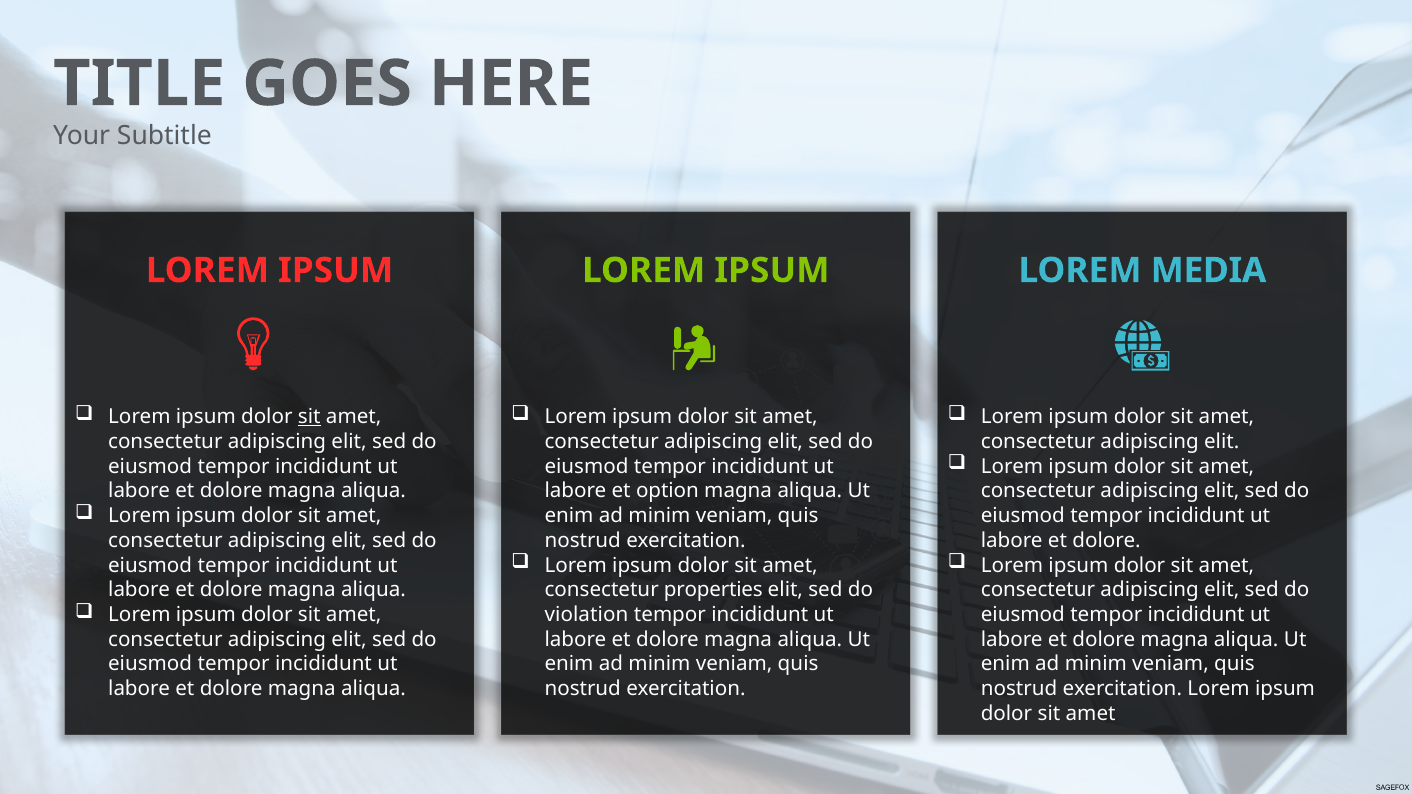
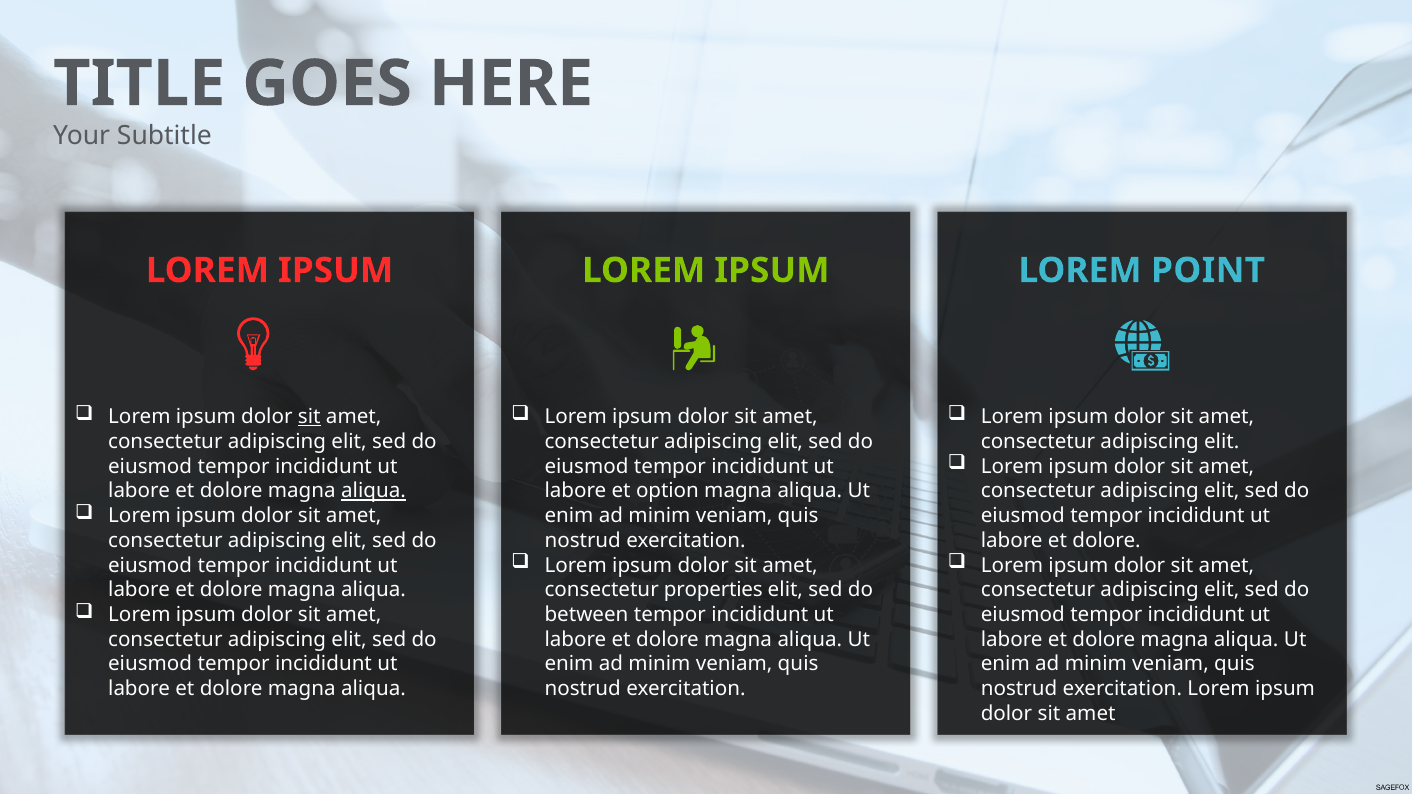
MEDIA: MEDIA -> POINT (1208, 271)
aliqua underline: none -> present (374, 491)
violation: violation -> between (586, 615)
